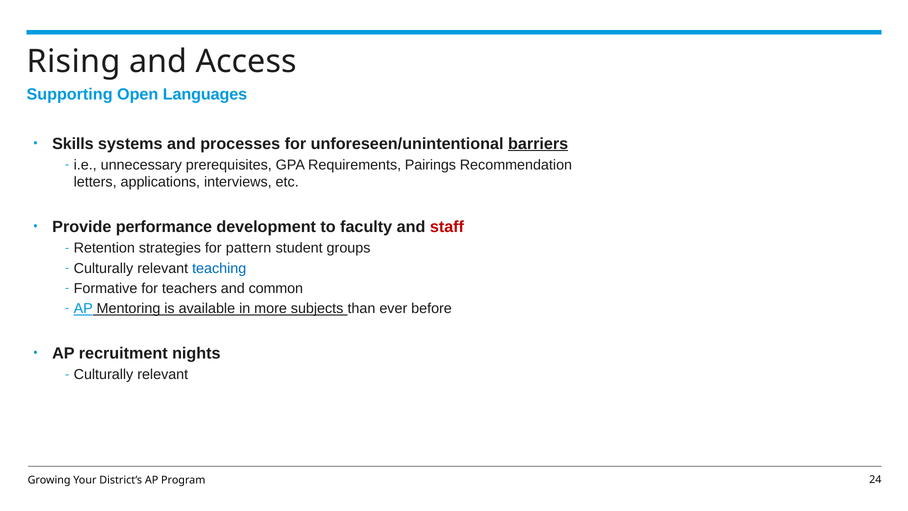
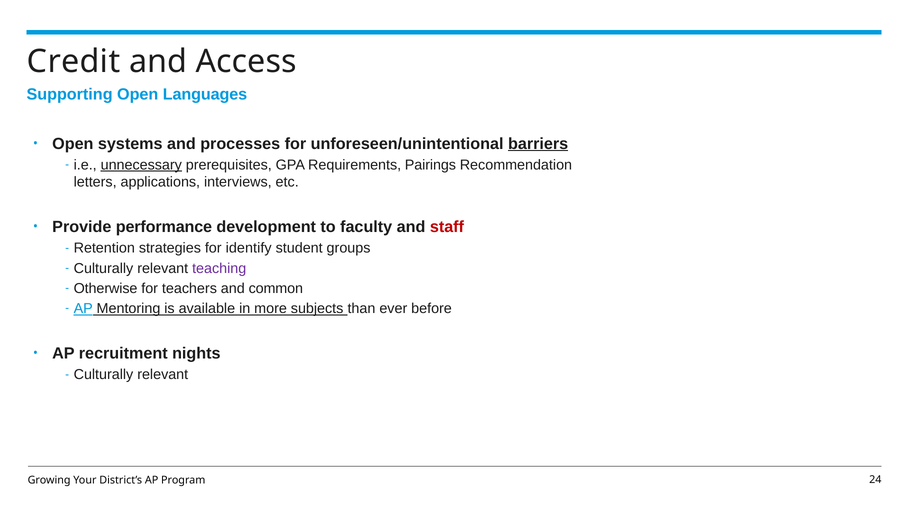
Rising: Rising -> Credit (74, 62)
Skills: Skills -> Open (73, 144)
unnecessary underline: none -> present (141, 165)
pattern: pattern -> identify (249, 248)
teaching colour: blue -> purple (219, 268)
Formative: Formative -> Otherwise (106, 288)
